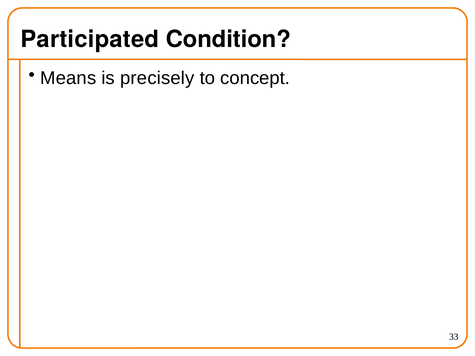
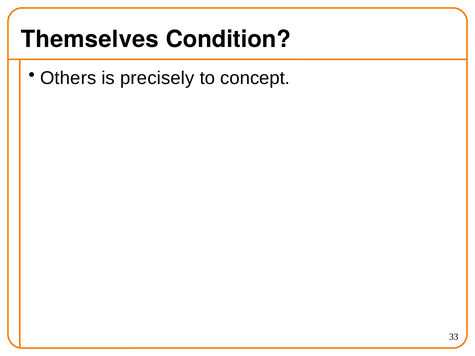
Participated: Participated -> Themselves (90, 39)
Means: Means -> Others (68, 78)
